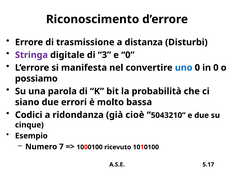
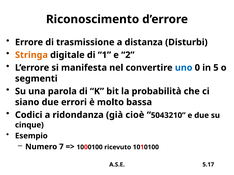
Stringa colour: purple -> orange (31, 55)
3: 3 -> 1 (104, 55)
e 0: 0 -> 2 (128, 55)
in 0: 0 -> 5 (216, 68)
possiamo: possiamo -> segmenti (36, 79)
